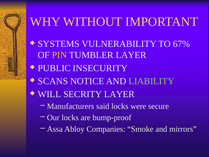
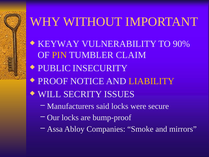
SYSTEMS: SYSTEMS -> KEYWAY (59, 44)
67%: 67% -> 90% (181, 44)
TUMBLER LAYER: LAYER -> CLAIM (131, 55)
SCANS: SCANS -> PROOF (53, 81)
LIABILITY colour: light green -> yellow (151, 81)
SECRITY LAYER: LAYER -> ISSUES (119, 94)
